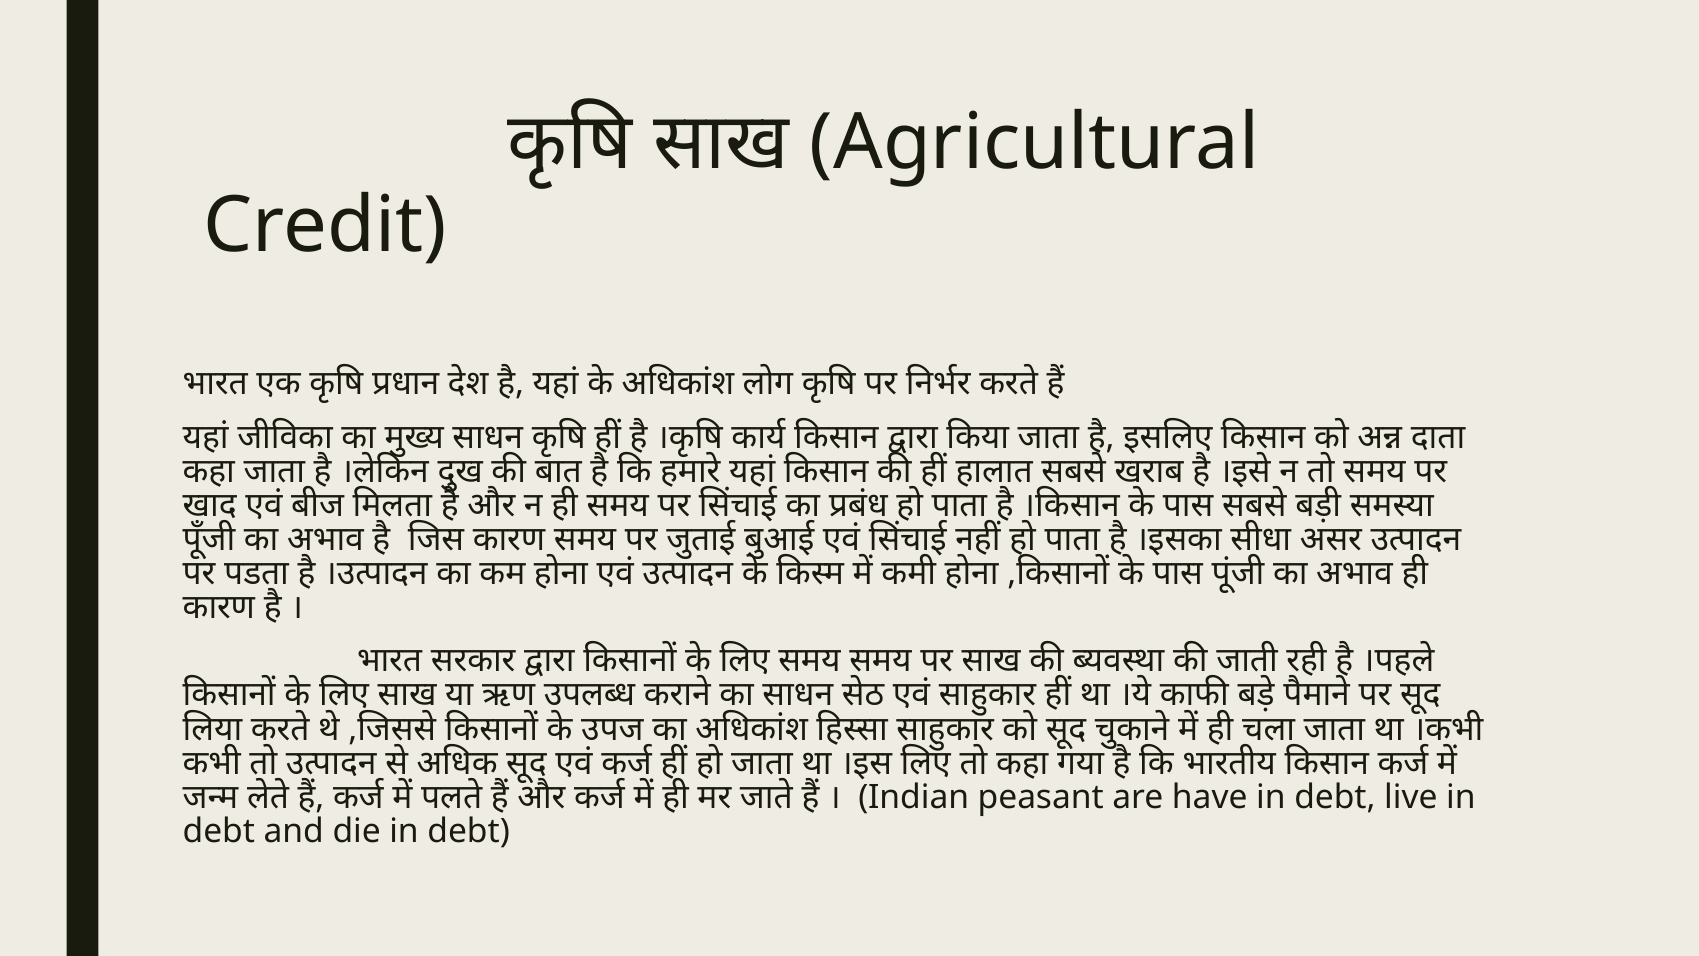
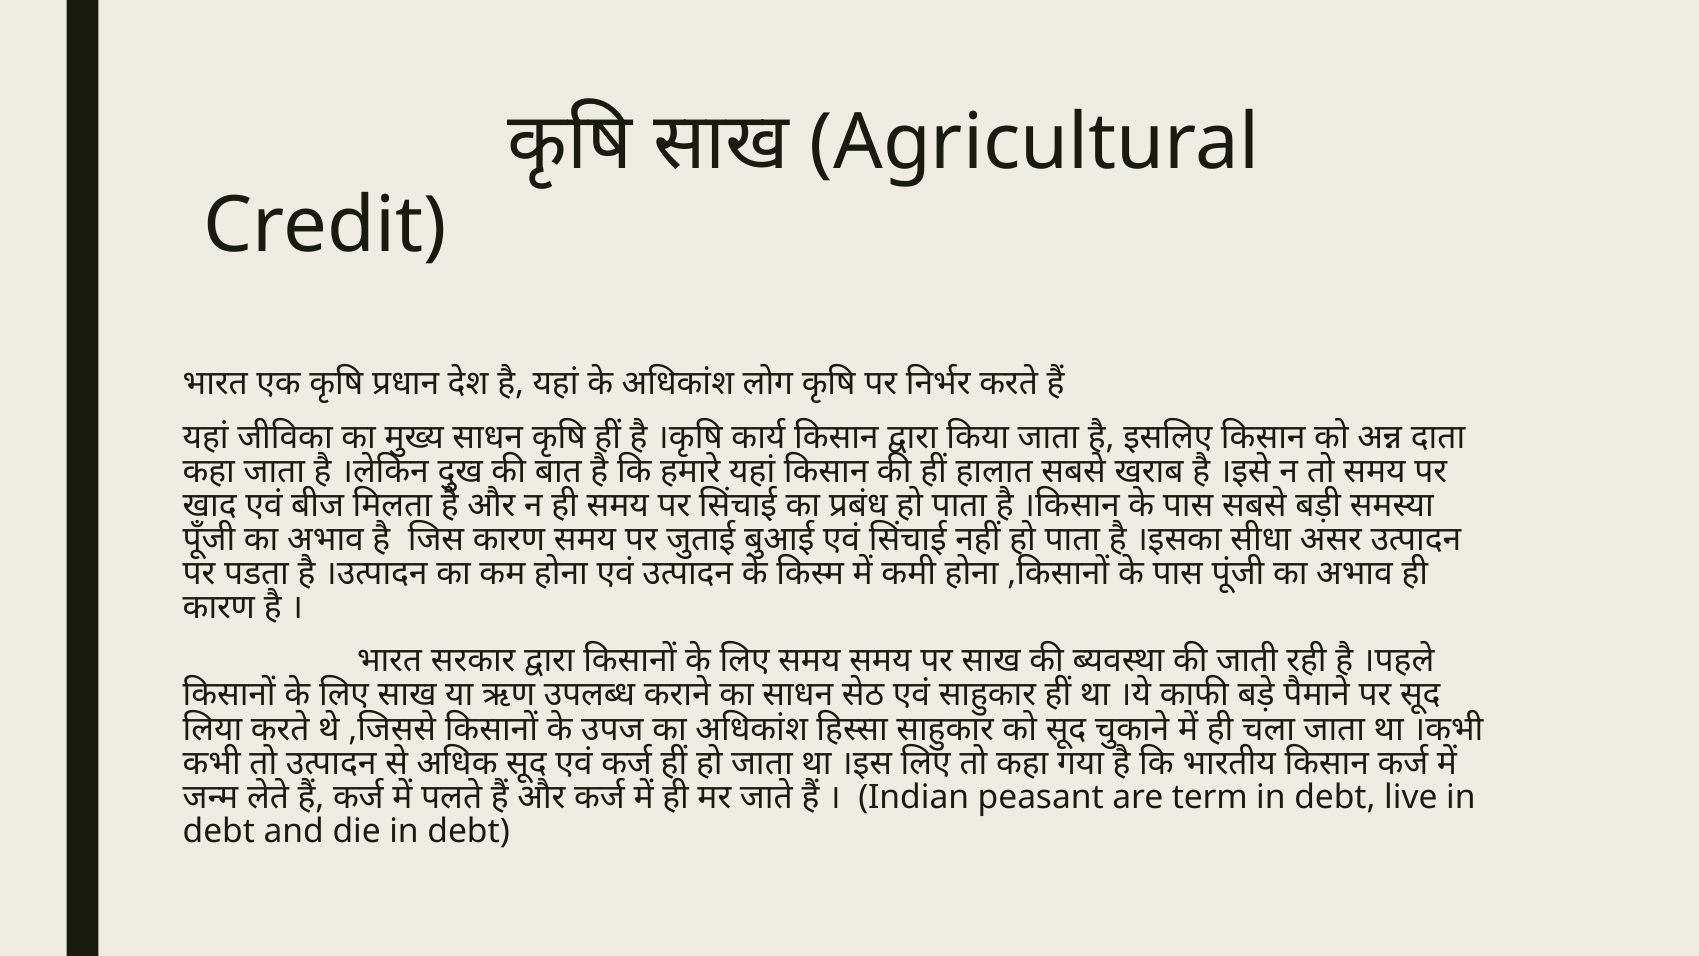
have: have -> term (1210, 797)
